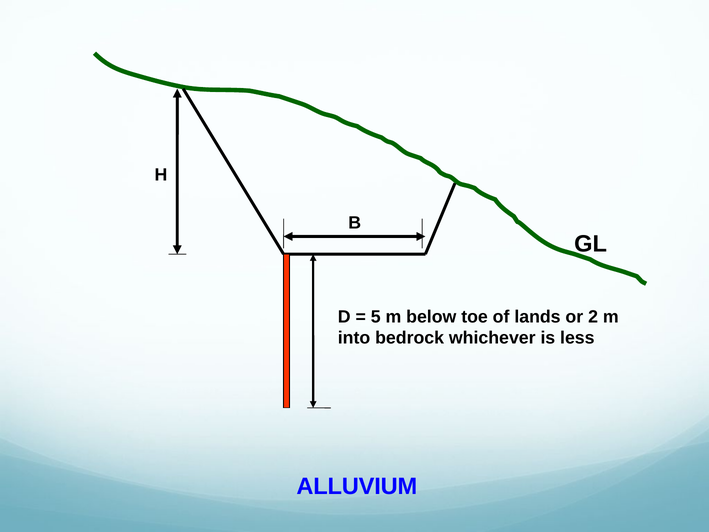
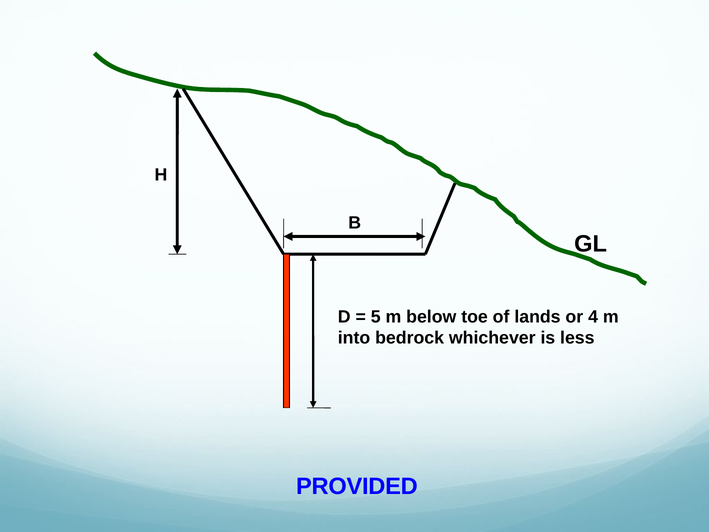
2: 2 -> 4 (593, 317)
ALLUVIUM: ALLUVIUM -> PROVIDED (357, 486)
